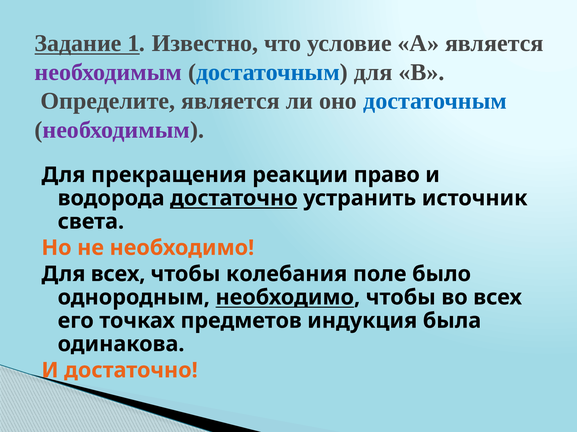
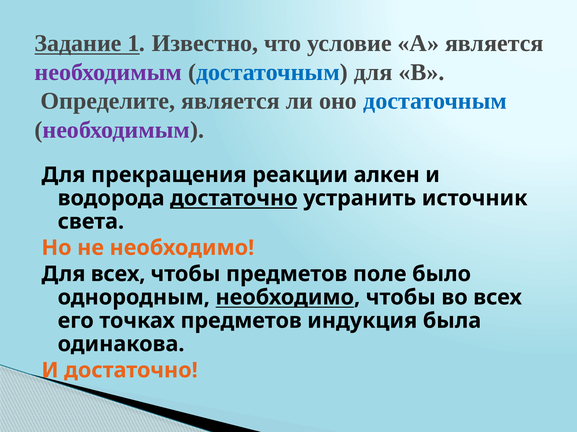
право: право -> алкен (387, 175)
чтобы колебания: колебания -> предметов (287, 274)
